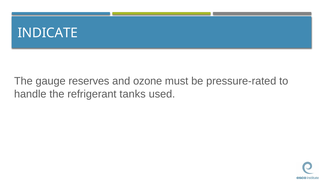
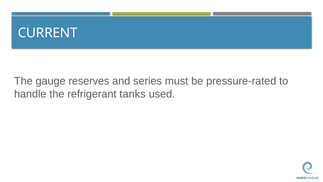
INDICATE: INDICATE -> CURRENT (48, 33)
ozone: ozone -> series (148, 81)
